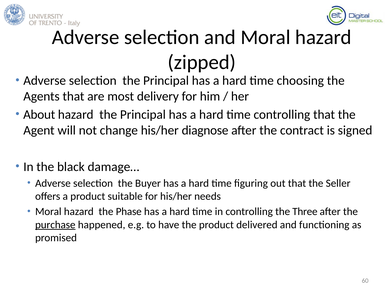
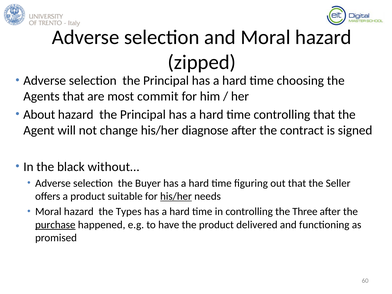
delivery: delivery -> commit (158, 96)
damage…: damage… -> without… (113, 167)
his/her underline: none -> present (176, 196)
Phase: Phase -> Types (129, 212)
